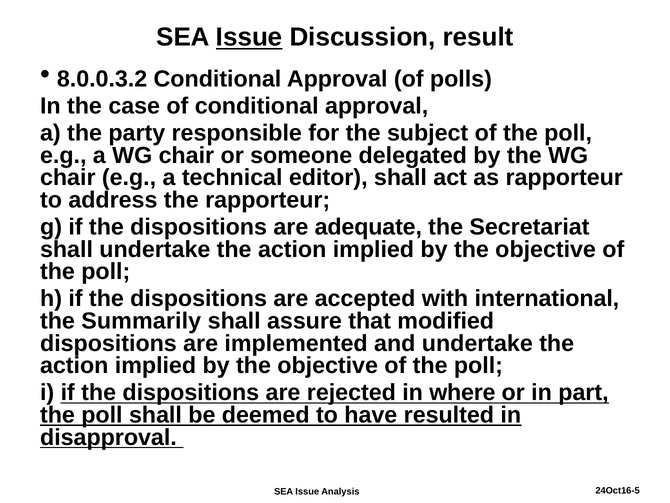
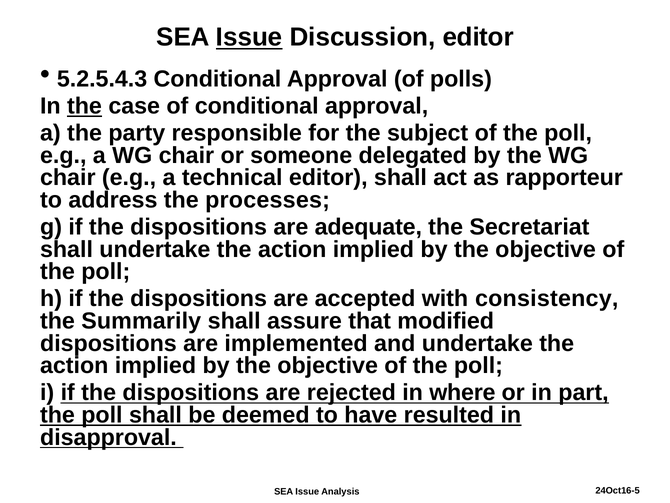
Discussion result: result -> editor (478, 37)
8.0.0.3.2: 8.0.0.3.2 -> 5.2.5.4.3 (102, 79)
the underline: none -> present (85, 106)
the rapporteur: rapporteur -> processes (268, 200)
international: international -> consistency (547, 298)
